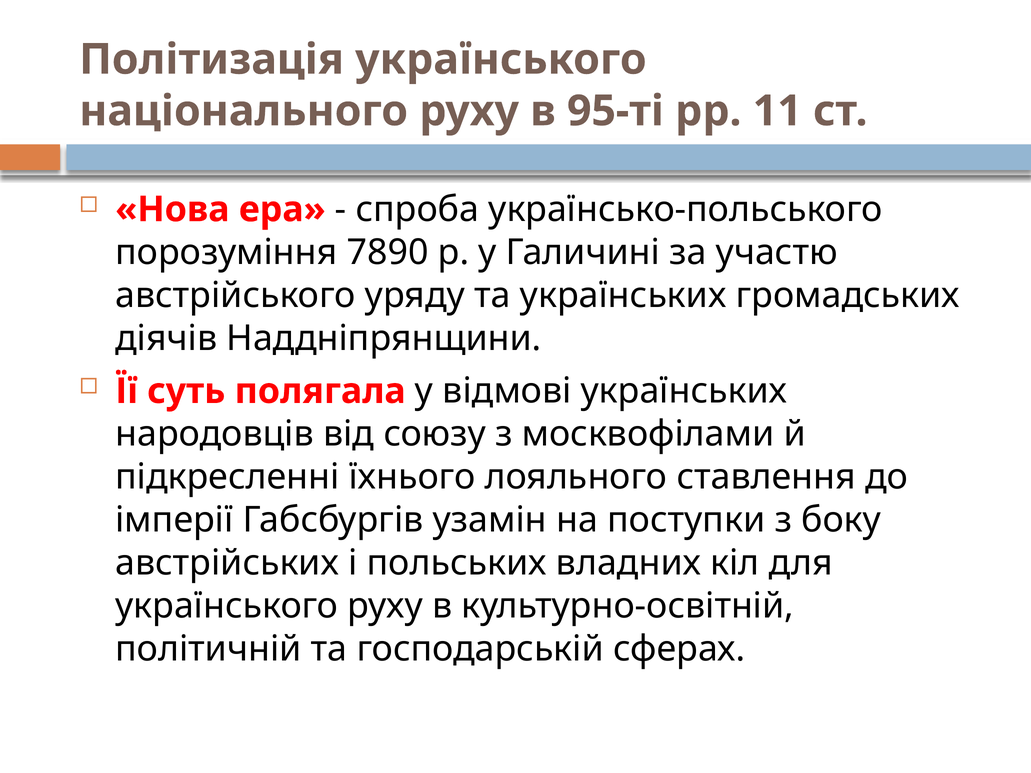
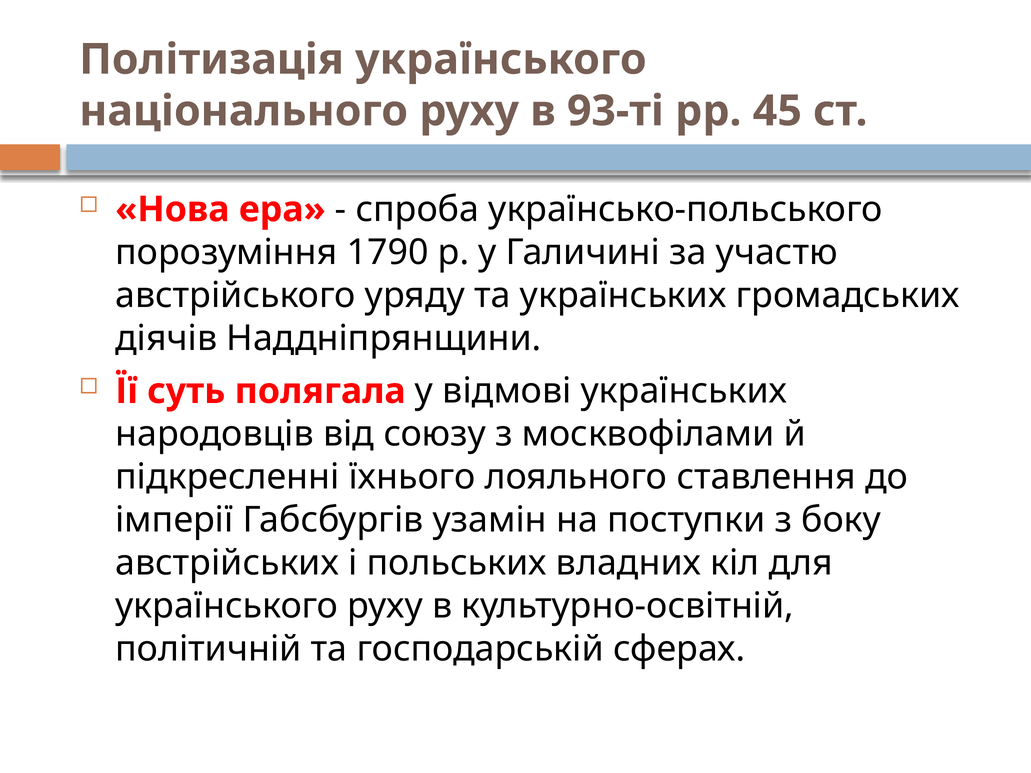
95-ті: 95-ті -> 93-ті (615, 111)
11: 11 -> 45 (777, 111)
7890: 7890 -> 1790 (388, 252)
